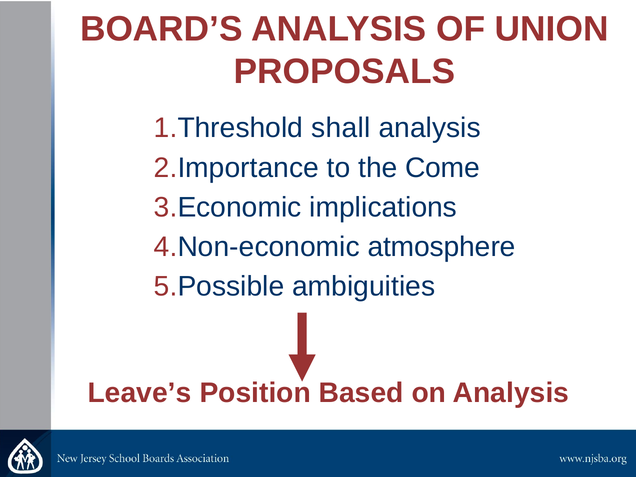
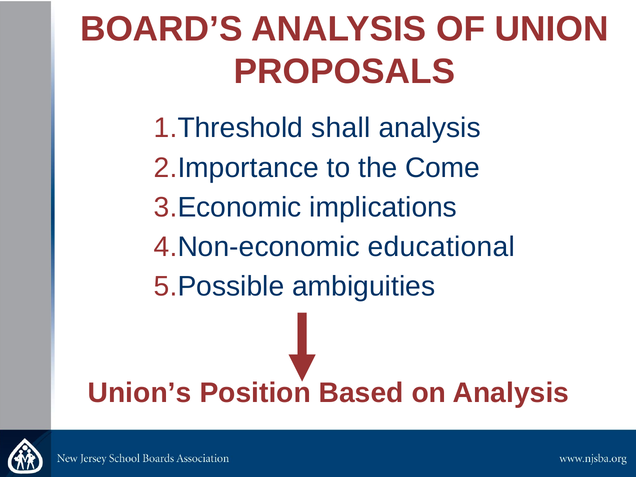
atmosphere: atmosphere -> educational (441, 247)
Leave’s: Leave’s -> Union’s (140, 393)
